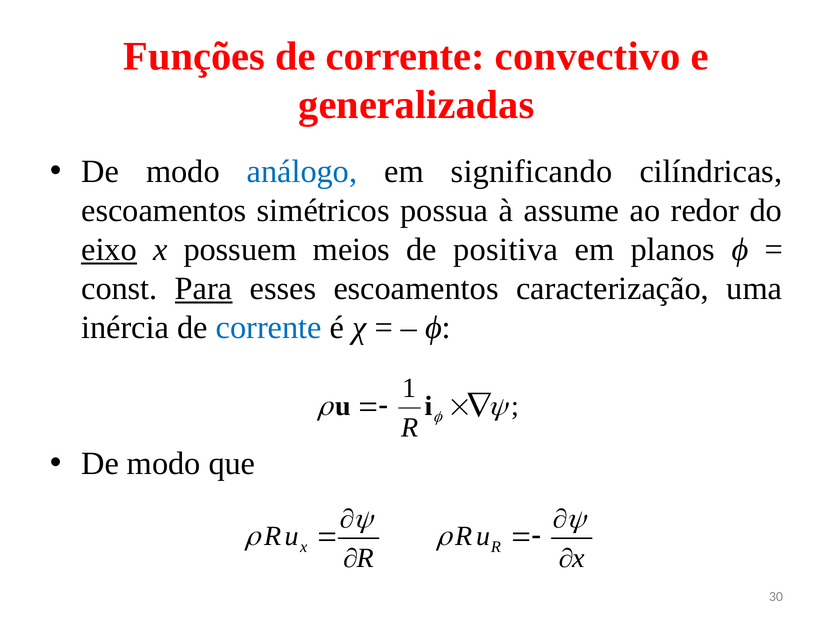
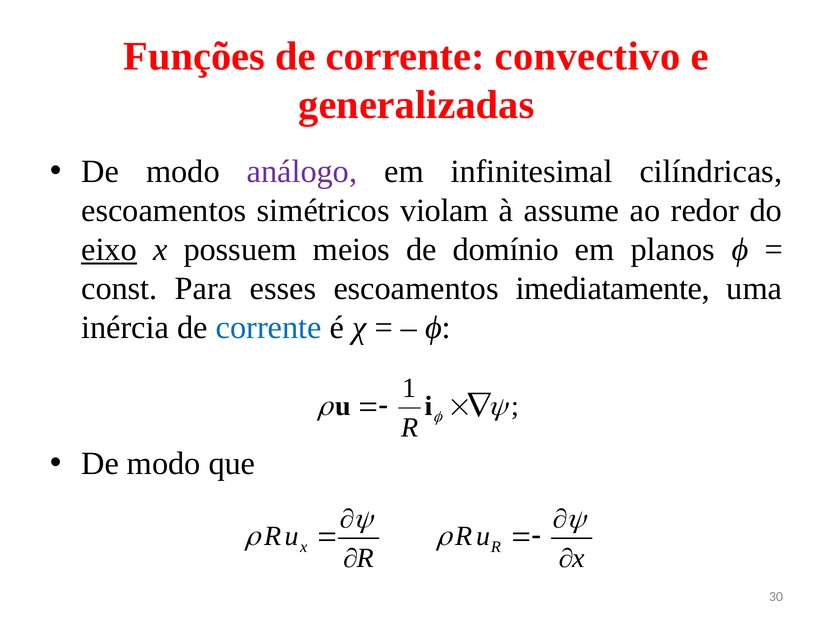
análogo colour: blue -> purple (302, 172)
significando: significando -> infinitesimal (532, 172)
possua: possua -> violam (444, 211)
positiva: positiva -> domínio (506, 249)
Para underline: present -> none (204, 288)
caracterização: caracterização -> imediatamente (613, 288)
